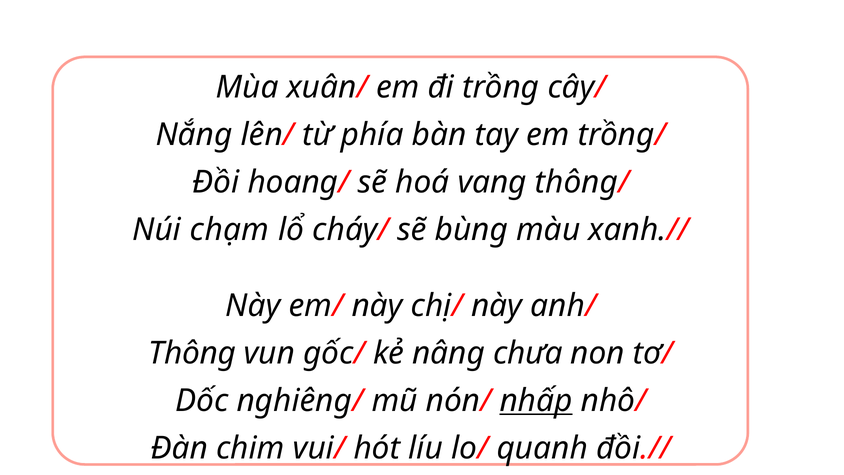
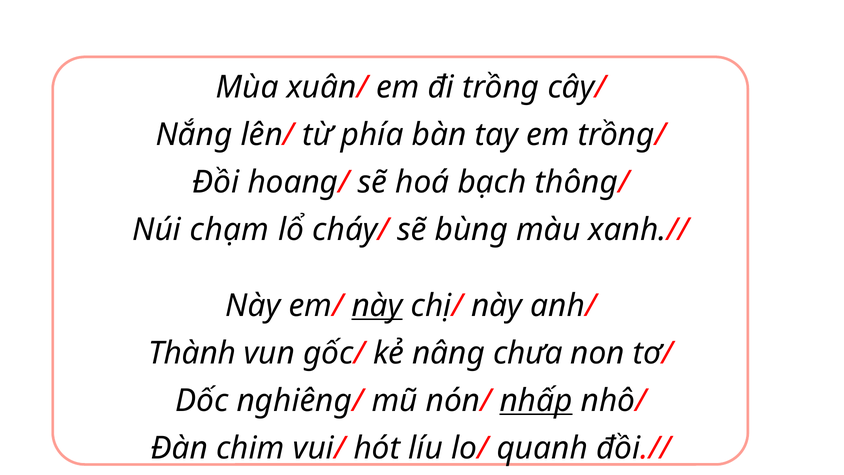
vang: vang -> bạch (492, 182)
này underline: none -> present (377, 305)
Thông: Thông -> Thành (192, 353)
